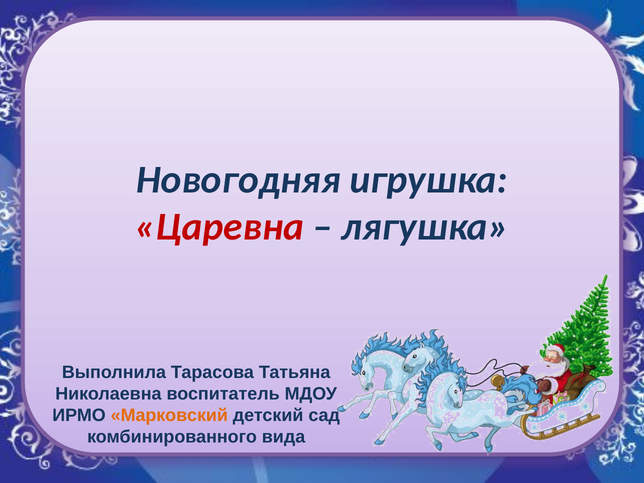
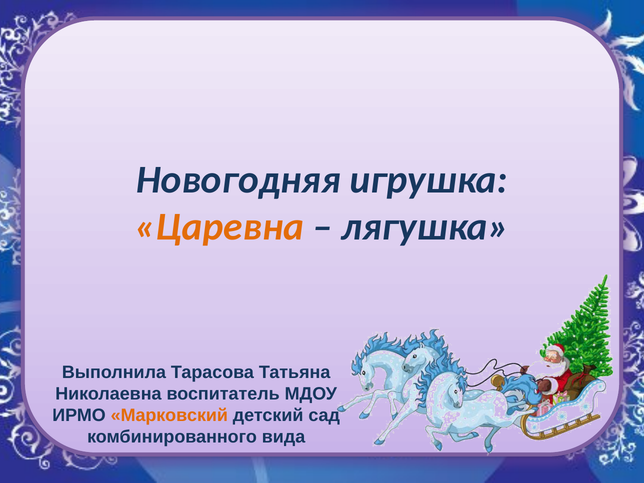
Царевна colour: red -> orange (219, 227)
